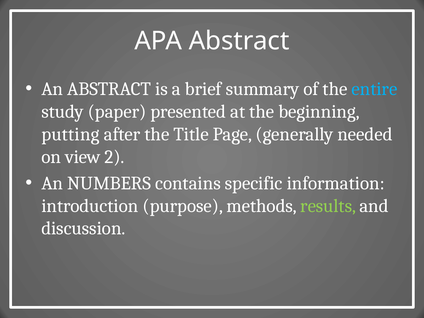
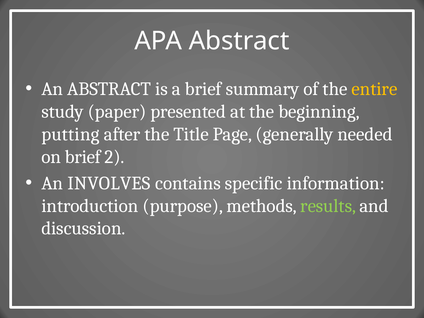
entire colour: light blue -> yellow (374, 89)
on view: view -> brief (83, 157)
NUMBERS: NUMBERS -> INVOLVES (109, 183)
